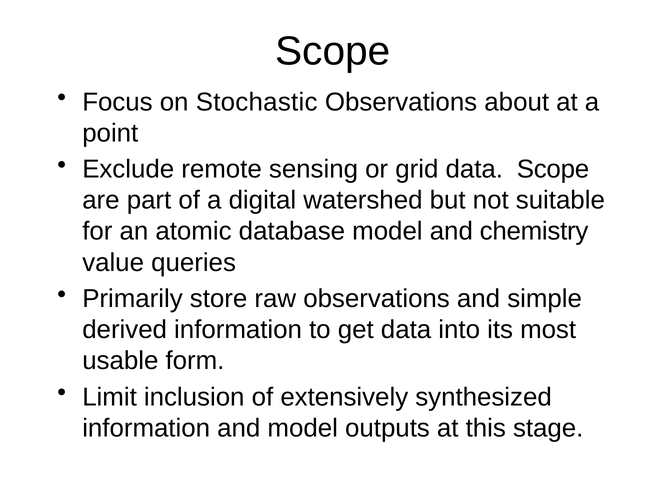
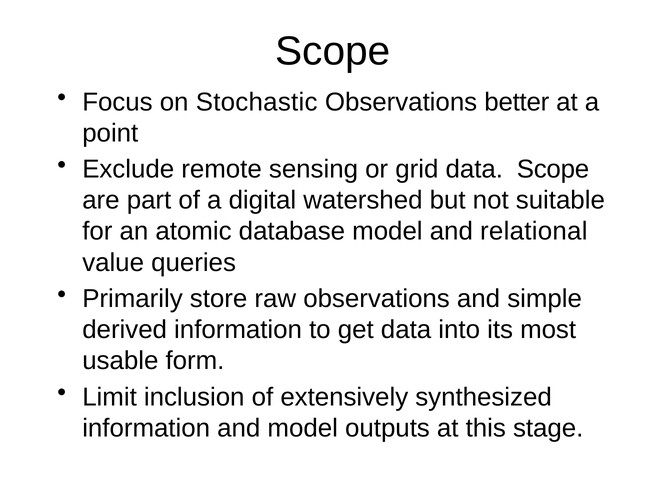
about: about -> better (517, 102)
chemistry: chemistry -> relational (534, 232)
